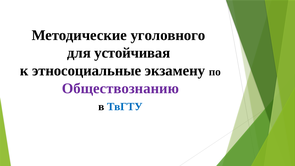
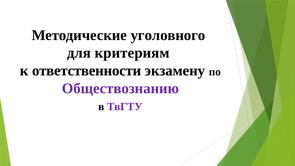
устойчивая: устойчивая -> критериям (132, 53)
этносоциальные: этносоциальные -> ответственности (87, 71)
ТвГТУ colour: blue -> purple (125, 107)
